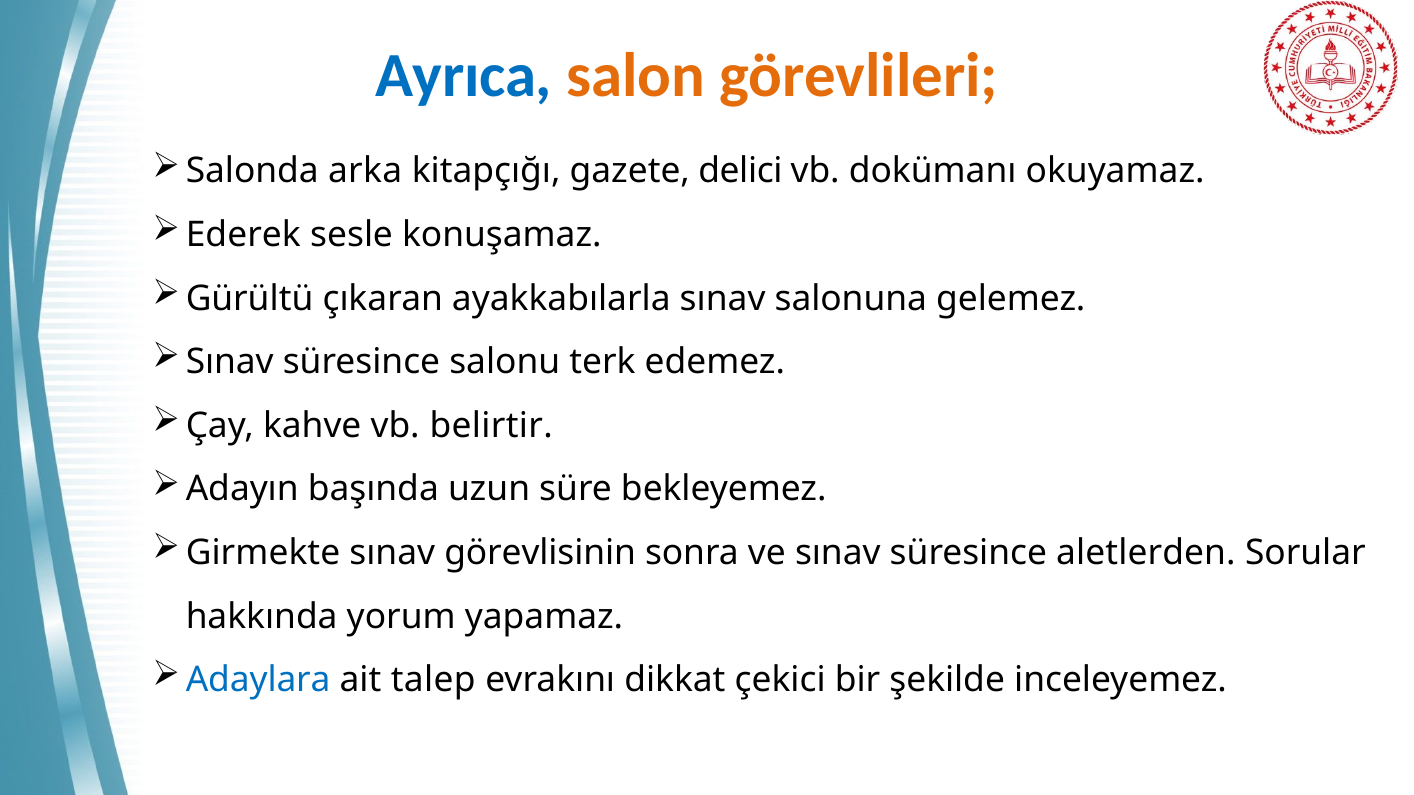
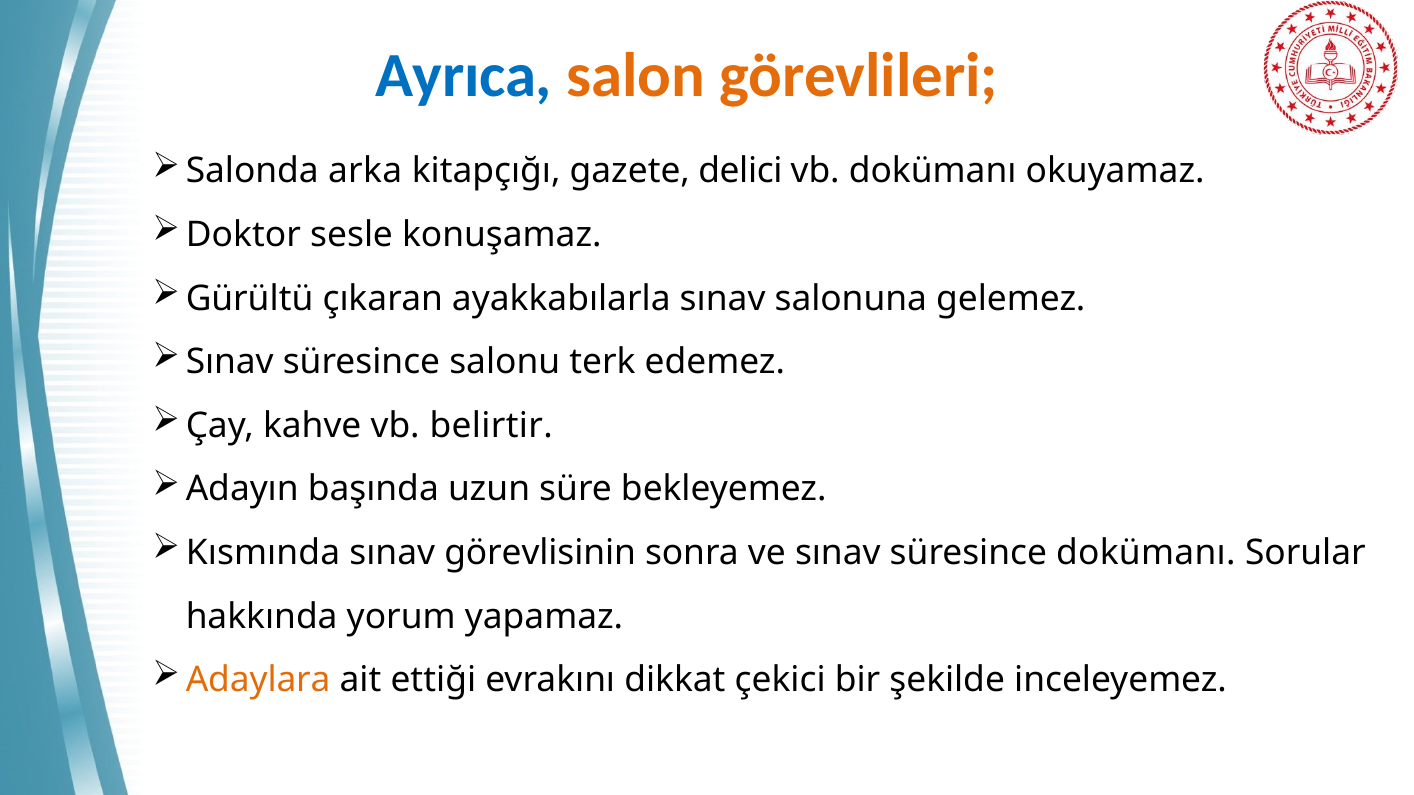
Ederek: Ederek -> Doktor (243, 235)
Girmekte: Girmekte -> Kısmında (263, 553)
süresince aletlerden: aletlerden -> dokümanı (1146, 553)
Adaylara colour: blue -> orange (258, 680)
talep: talep -> ettiği (433, 680)
